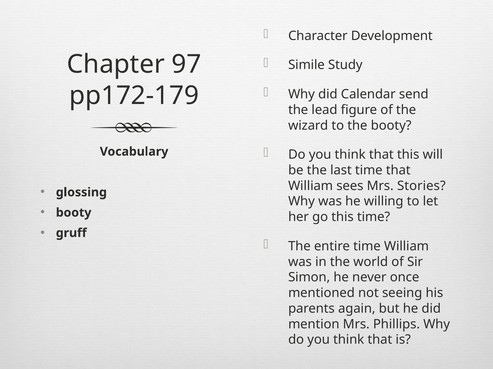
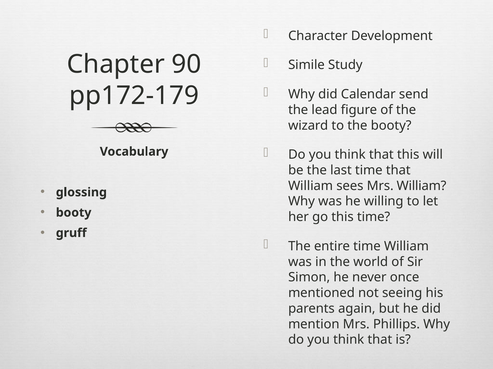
97: 97 -> 90 (186, 64)
Mrs Stories: Stories -> William (422, 186)
